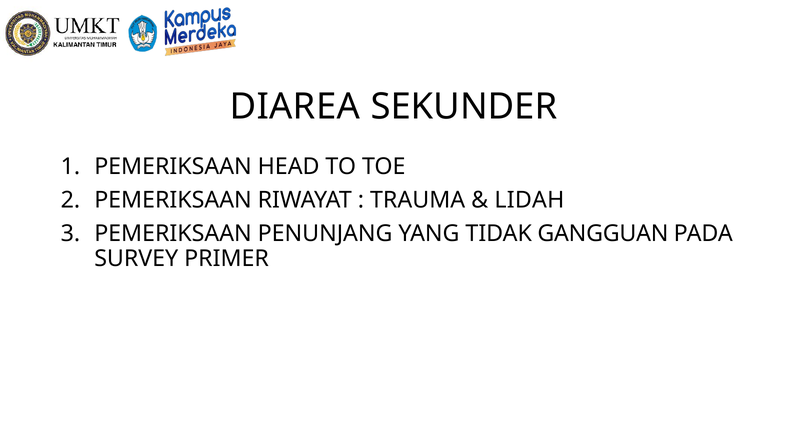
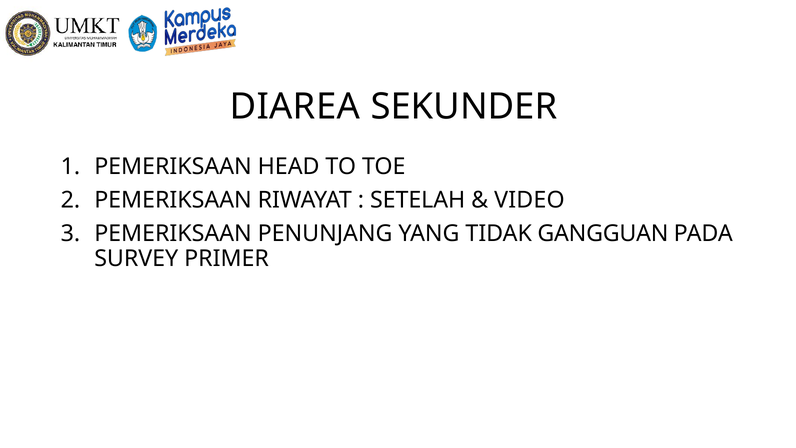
TRAUMA: TRAUMA -> SETELAH (418, 200)
LIDAH: LIDAH -> VIDEO (529, 200)
